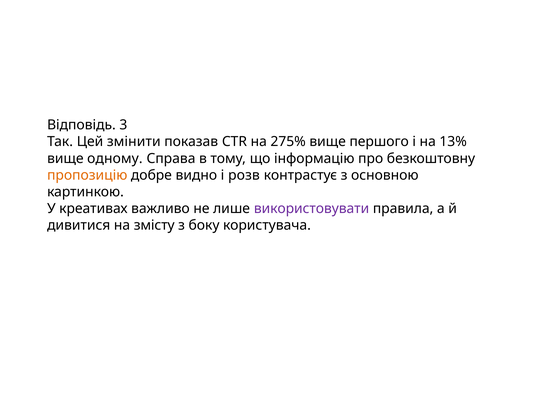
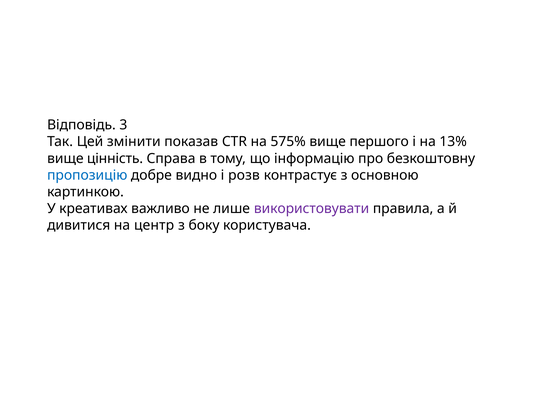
275%: 275% -> 575% (288, 141)
одному: одному -> цінність (115, 158)
пропозицію colour: orange -> blue (87, 175)
змісту: змісту -> центр (154, 225)
